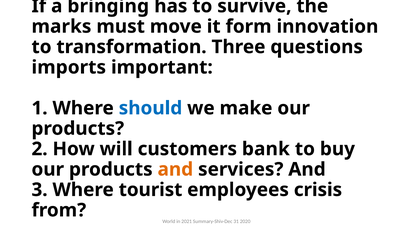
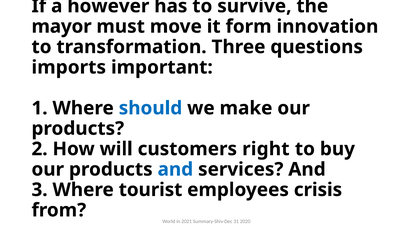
bringing: bringing -> however (108, 6)
marks: marks -> mayor (62, 27)
bank: bank -> right (266, 149)
and colour: orange -> blue (175, 170)
